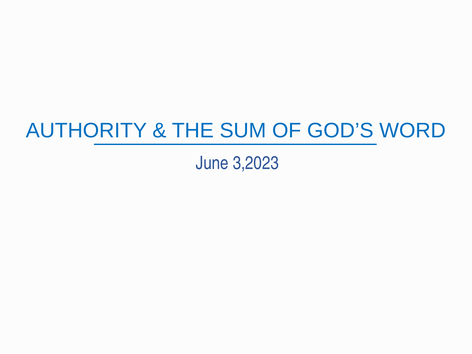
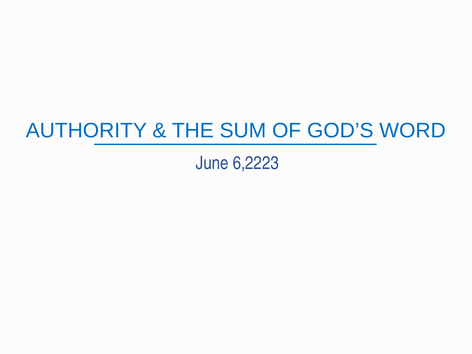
3,2023: 3,2023 -> 6,2223 (256, 163)
